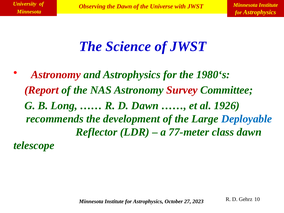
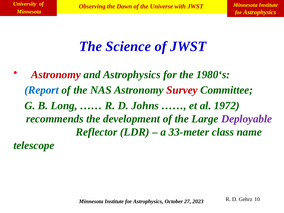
Report colour: red -> blue (42, 90)
D Dawn: Dawn -> Johns (145, 106)
1926: 1926 -> 1972 (227, 106)
Deployable colour: blue -> purple (247, 119)
77-meter: 77-meter -> 33-meter (189, 132)
class dawn: dawn -> name (249, 132)
